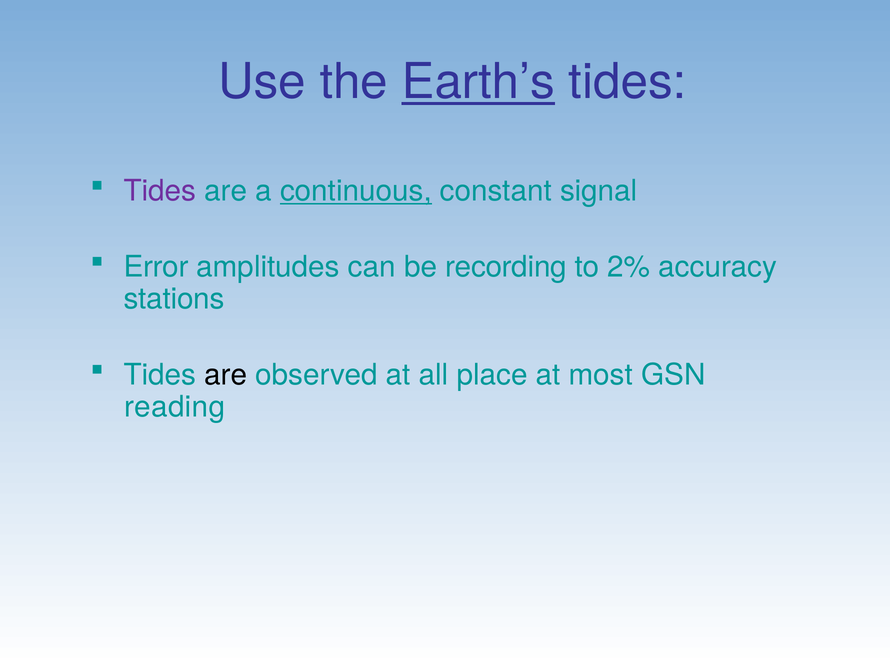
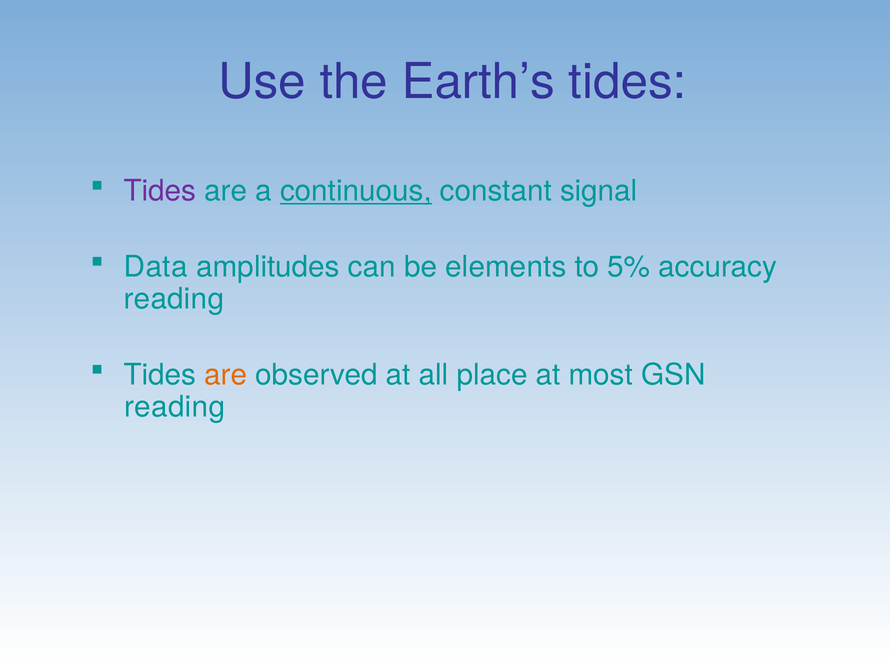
Earth’s underline: present -> none (478, 82)
Error: Error -> Data (156, 267)
recording: recording -> elements (506, 267)
2%: 2% -> 5% (629, 267)
stations: stations -> reading (174, 299)
are colour: black -> orange (226, 375)
